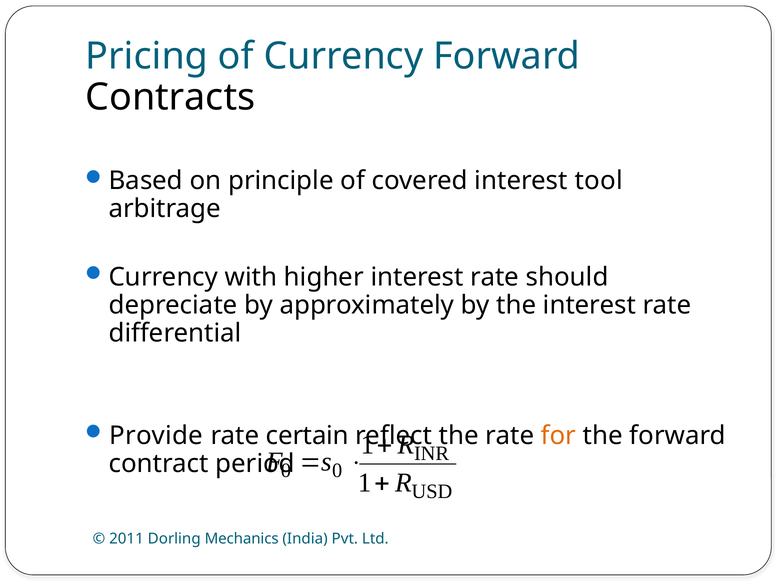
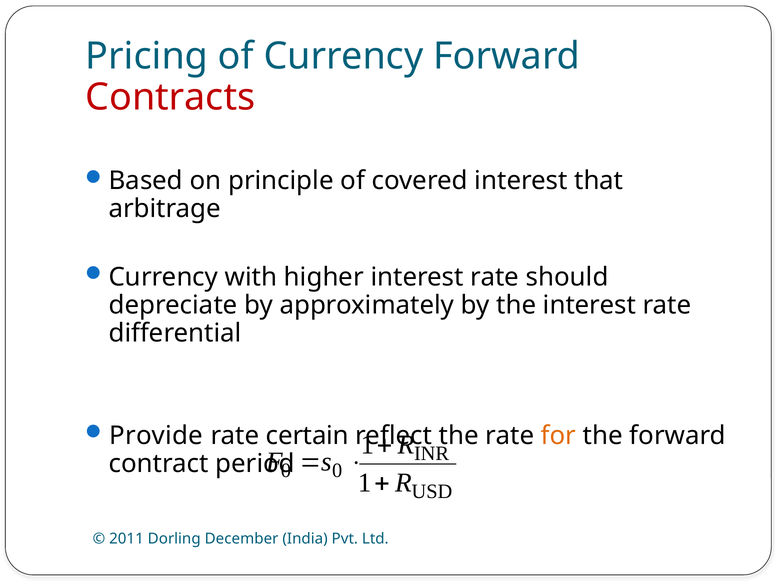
Contracts colour: black -> red (170, 97)
tool: tool -> that (599, 181)
Mechanics: Mechanics -> December (242, 538)
